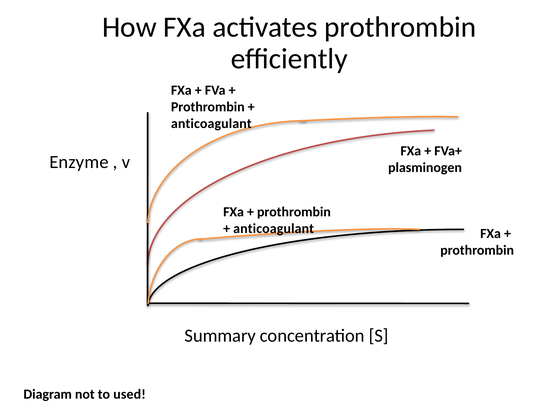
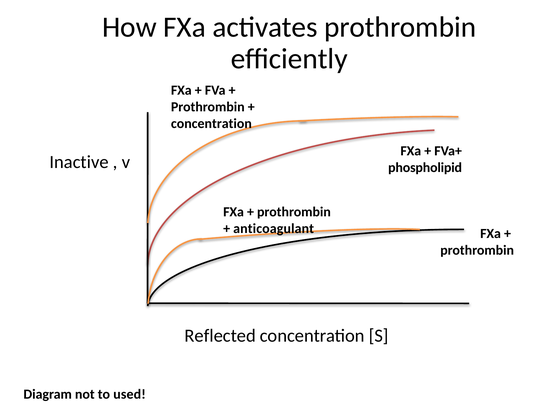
anticoagulant: anticoagulant -> concentration (211, 124)
Enzyme: Enzyme -> Inactive (79, 162)
plasminogen: plasminogen -> phospholipid (425, 168)
Summary: Summary -> Reflected (220, 336)
